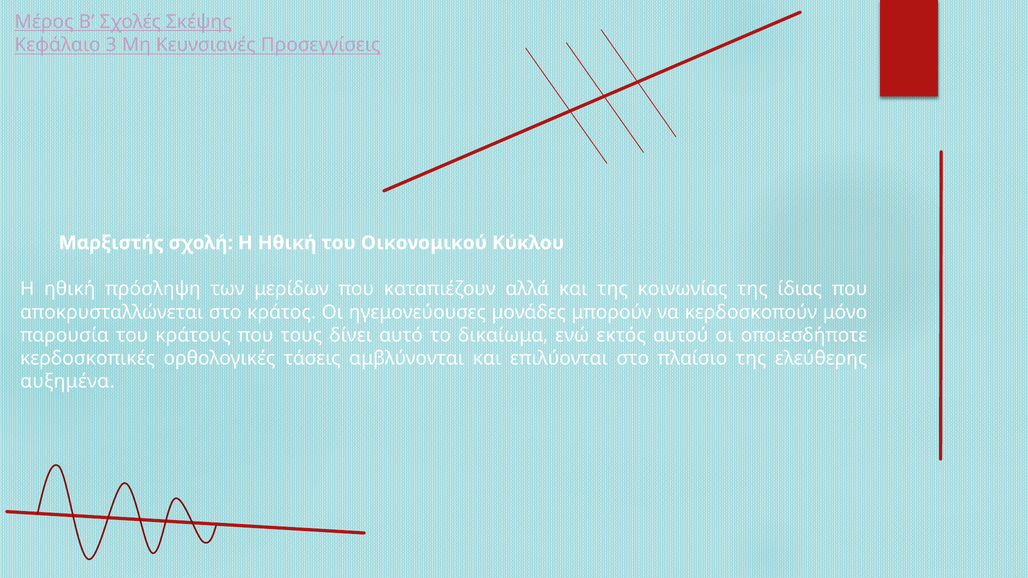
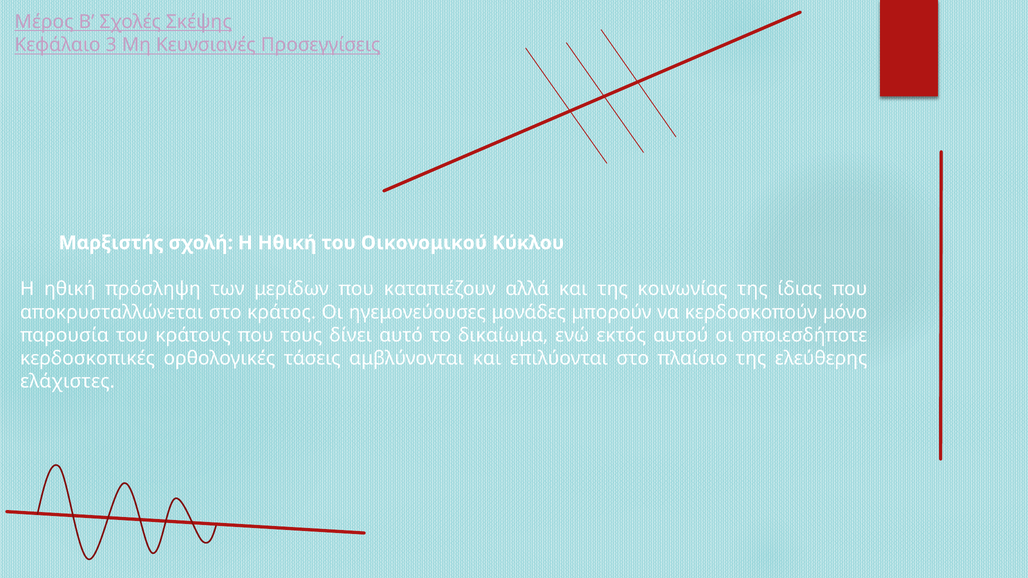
αυξημένα: αυξημένα -> ελάχιστες (67, 382)
